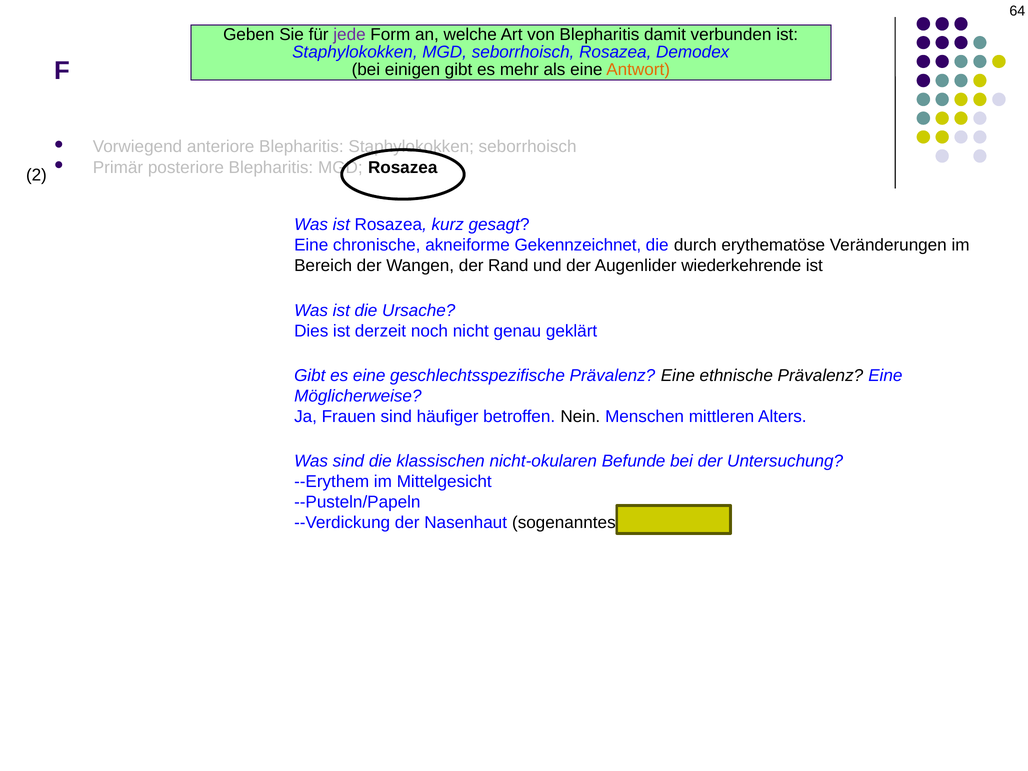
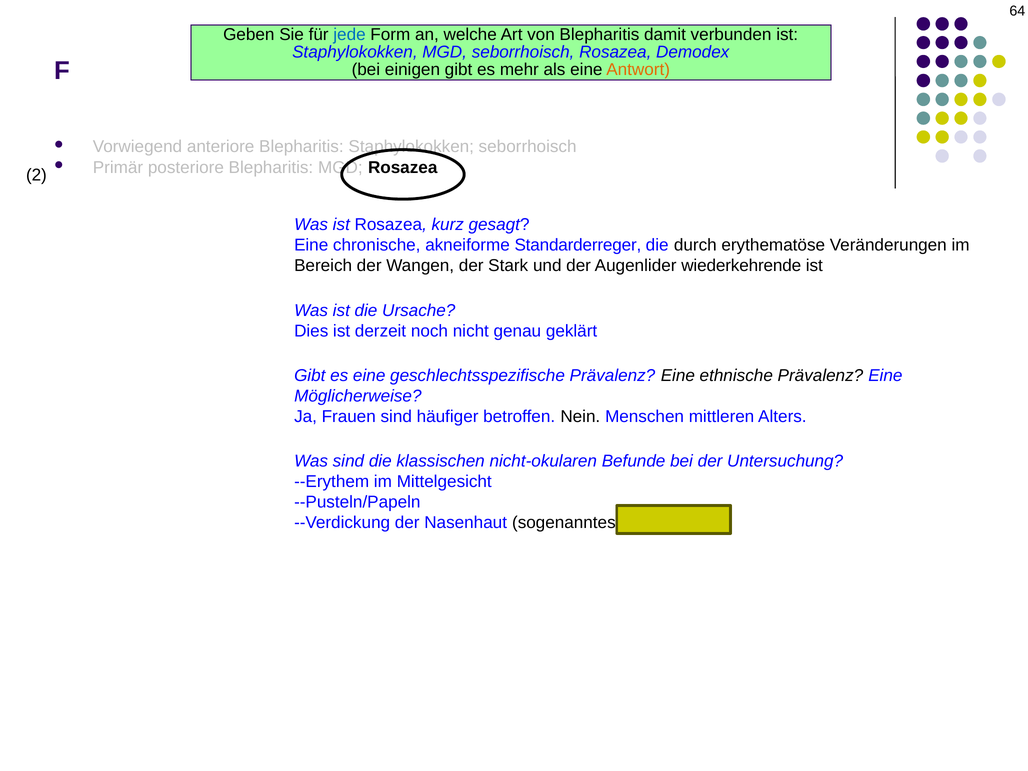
jede colour: purple -> blue (349, 35)
Gekennzeichnet: Gekennzeichnet -> Standarderreger (578, 245)
Rand: Rand -> Stark (508, 266)
